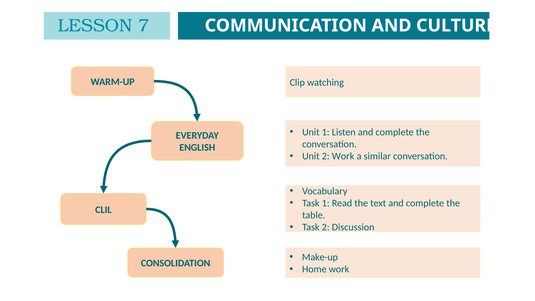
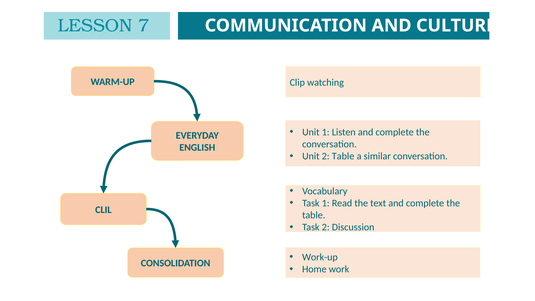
2 Work: Work -> Table (343, 156)
Make-up: Make-up -> Work-up (320, 257)
